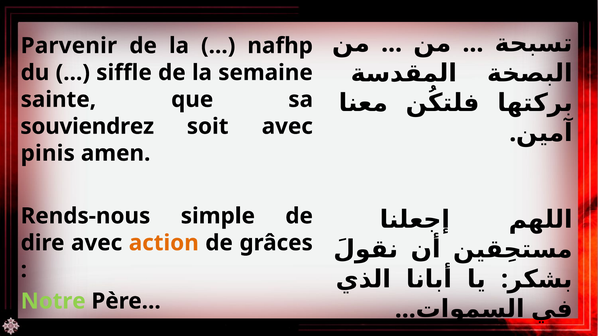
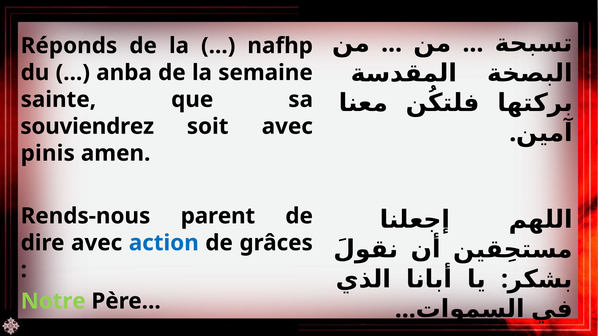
Parvenir: Parvenir -> Réponds (69, 46)
siffle: siffle -> anba (124, 73)
simple: simple -> parent (218, 216)
action colour: orange -> blue (164, 243)
